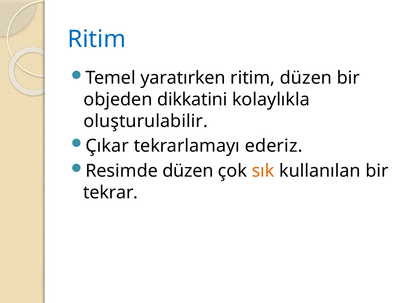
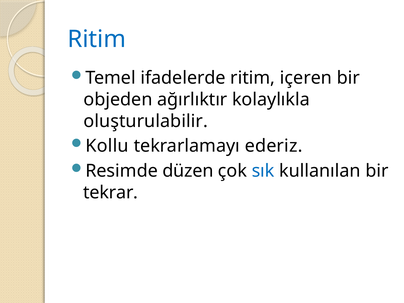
yaratırken: yaratırken -> ifadelerde (183, 78)
ritim düzen: düzen -> içeren (306, 78)
dikkatini: dikkatini -> ağırlıktır (192, 100)
Çıkar: Çıkar -> Kollu (107, 146)
sık colour: orange -> blue (263, 171)
